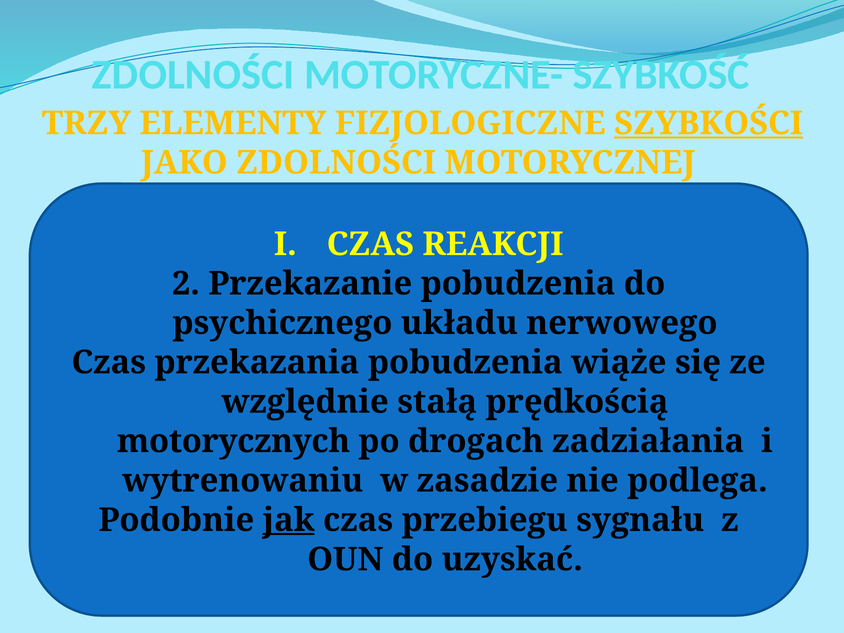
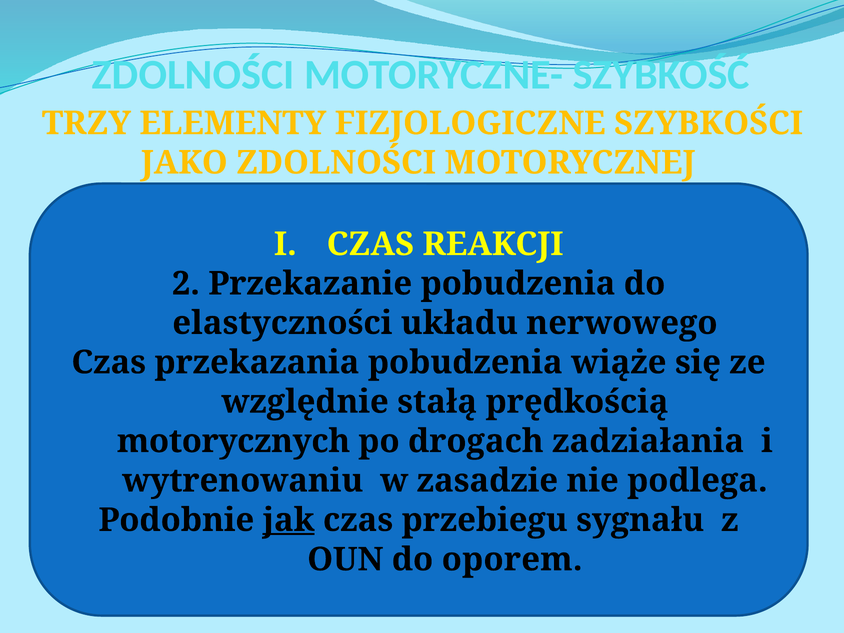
SZYBKOŚCI underline: present -> none (708, 123)
psychicznego: psychicznego -> elastyczności (282, 323)
uzyskać: uzyskać -> oporem (512, 559)
